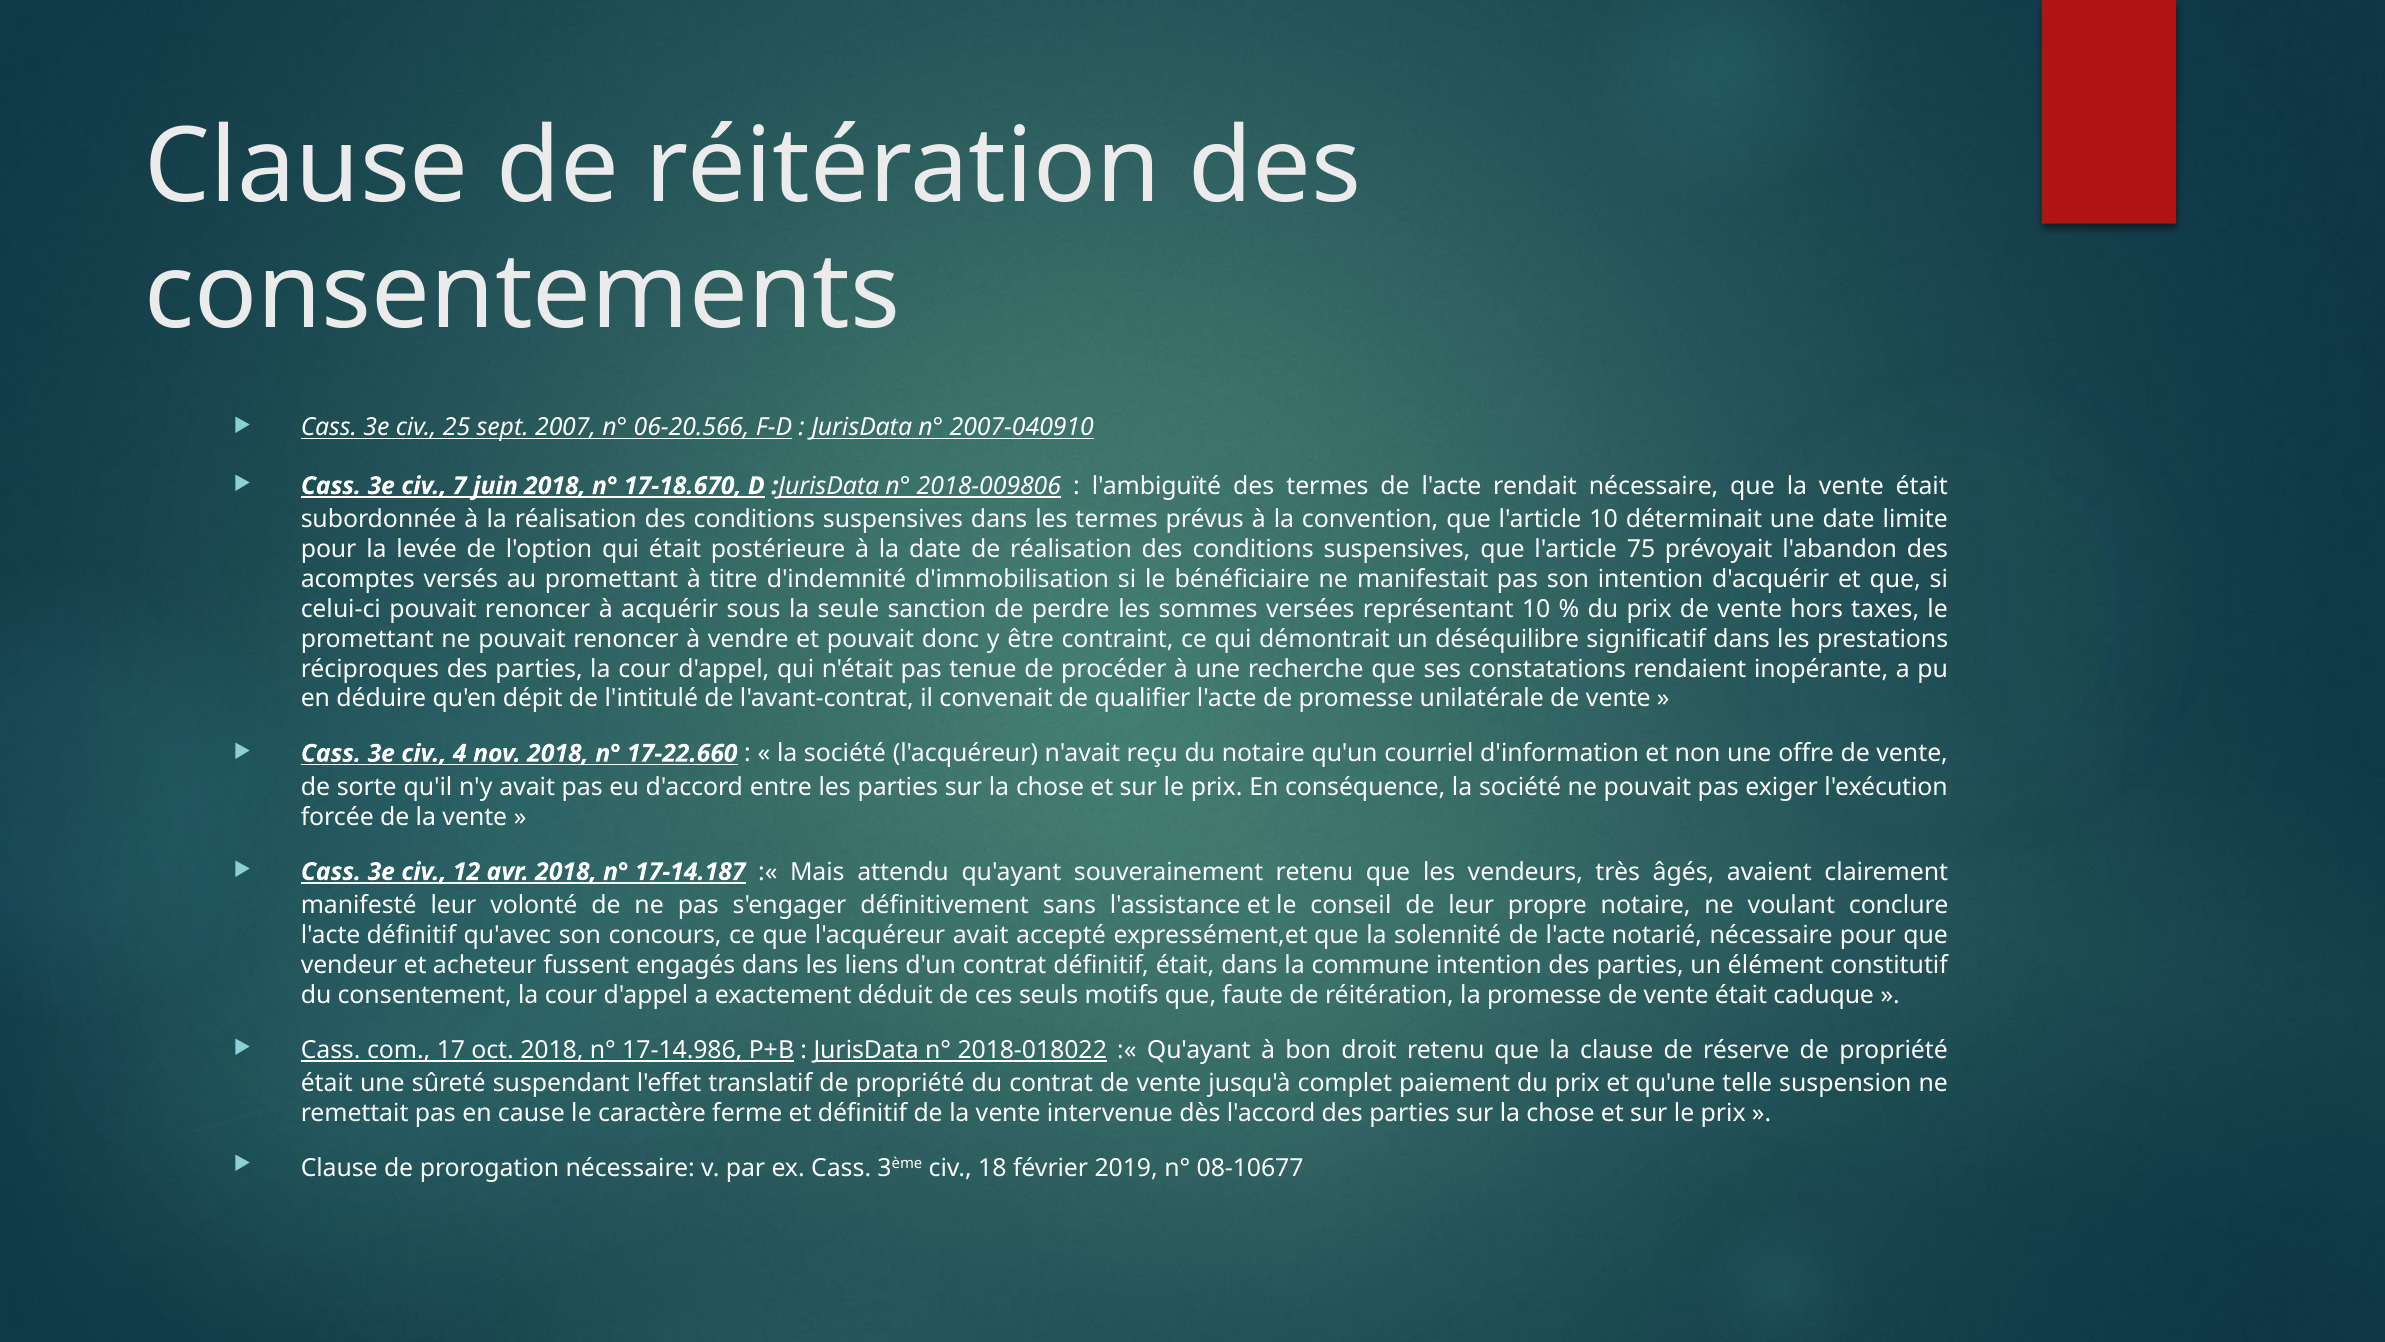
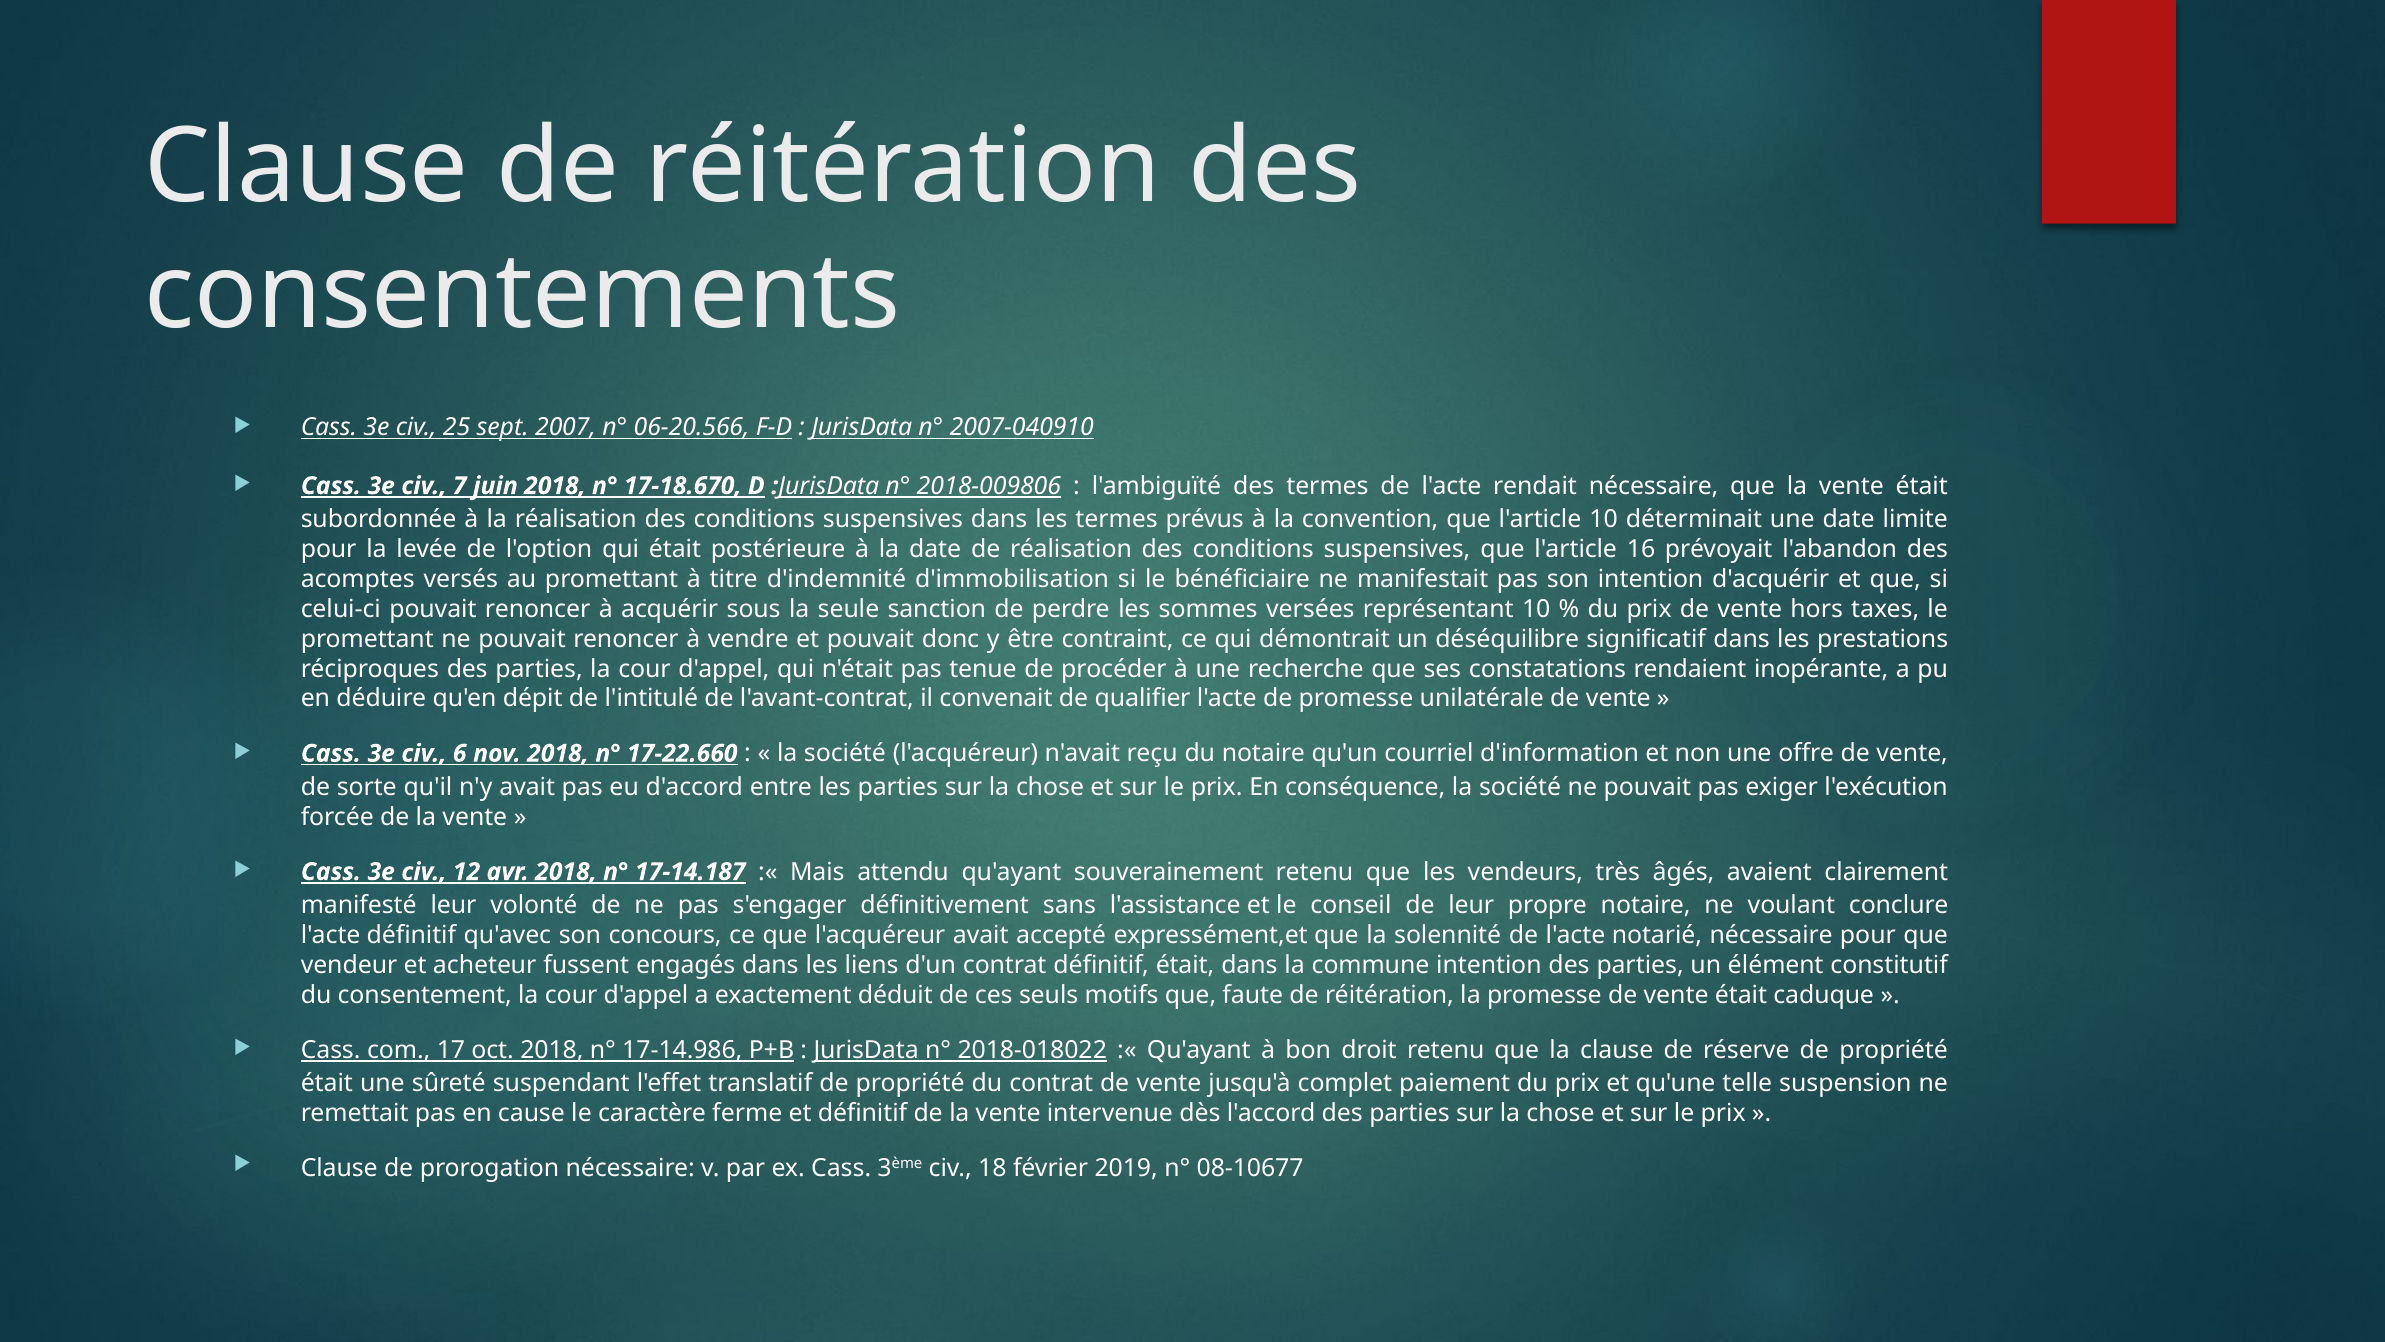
75: 75 -> 16 (1641, 549)
4: 4 -> 6 (460, 753)
